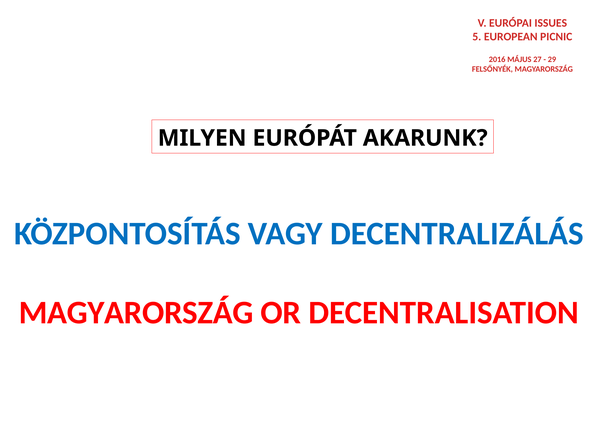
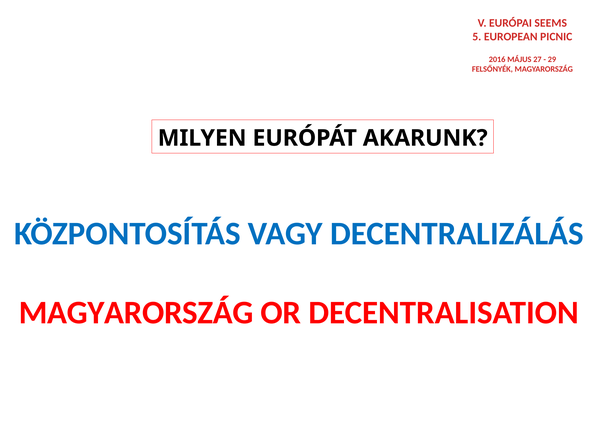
ISSUES: ISSUES -> SEEMS (551, 23)
